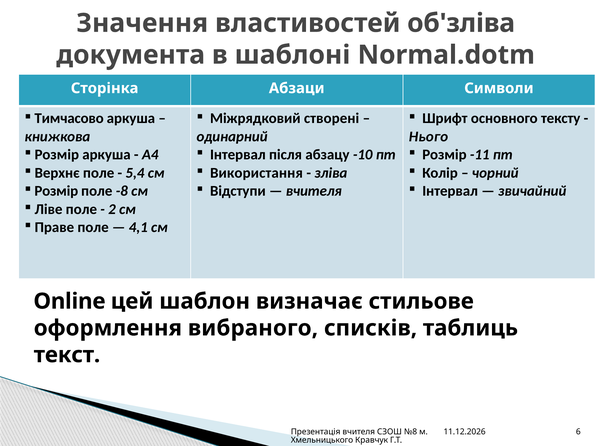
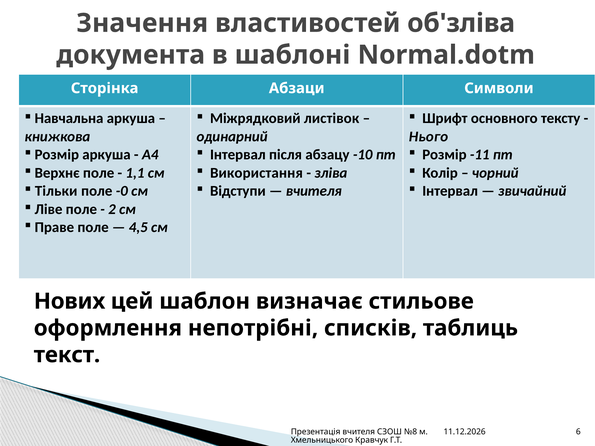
Тимчасово: Тимчасово -> Навчальна (69, 118)
створені: створені -> листівок (332, 118)
5,4: 5,4 -> 1,1 (135, 173)
Розмір: Розмір -> Тільки (56, 191)
-8: -8 -> -0 (122, 191)
4,1: 4,1 -> 4,5 (138, 227)
Online: Online -> Нових (70, 301)
вибраного: вибраного -> непотрібні (253, 328)
